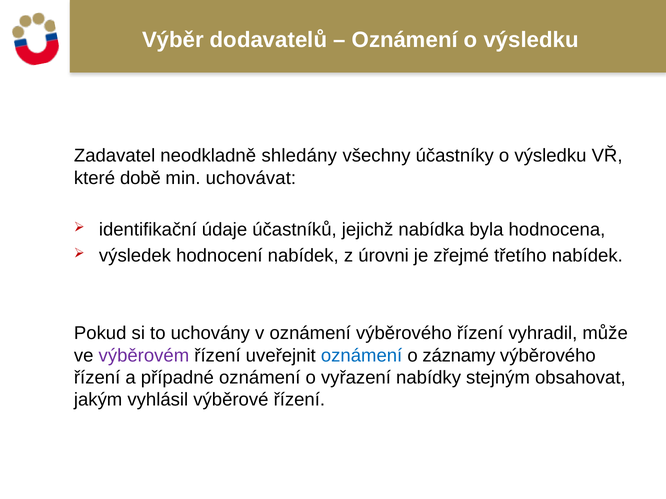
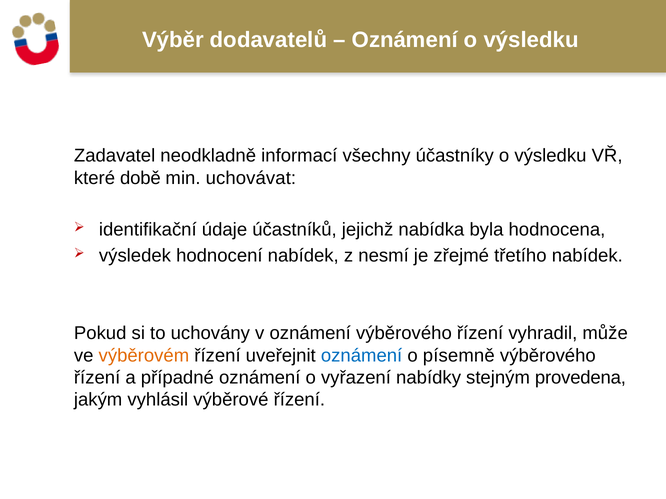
shledány: shledány -> informací (299, 156)
úrovni: úrovni -> nesmí (384, 256)
výběrovém colour: purple -> orange (144, 356)
záznamy: záznamy -> písemně (459, 356)
obsahovat: obsahovat -> provedena (580, 378)
